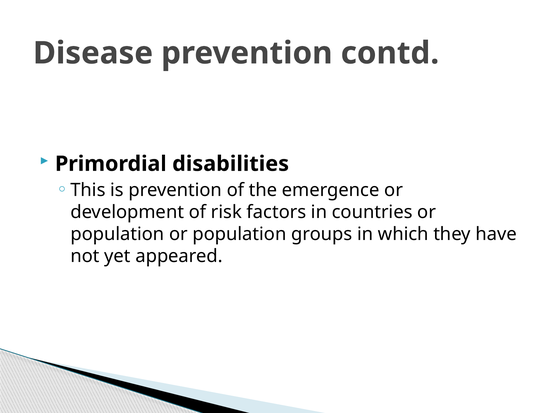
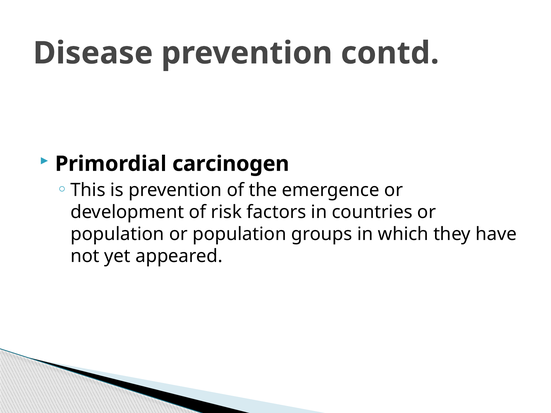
disabilities: disabilities -> carcinogen (231, 164)
